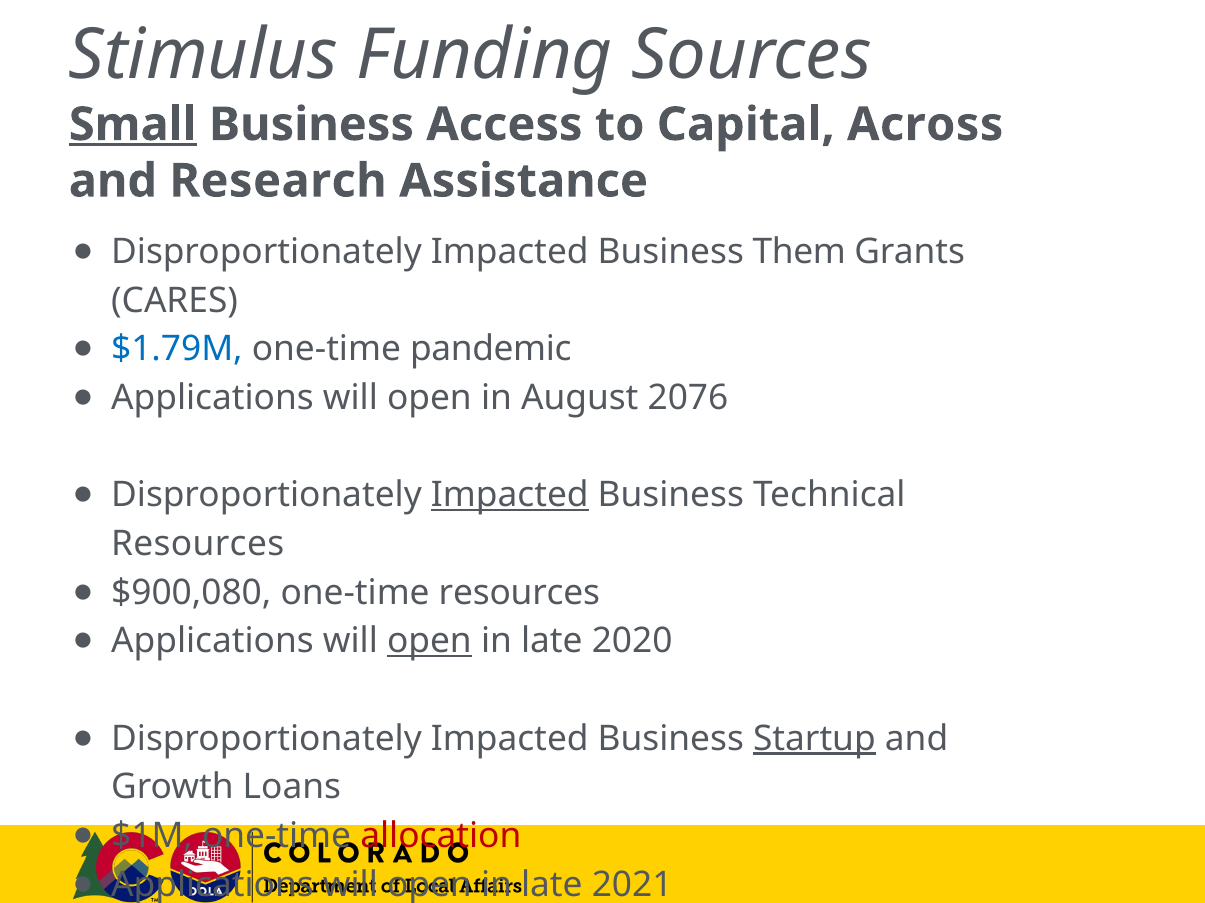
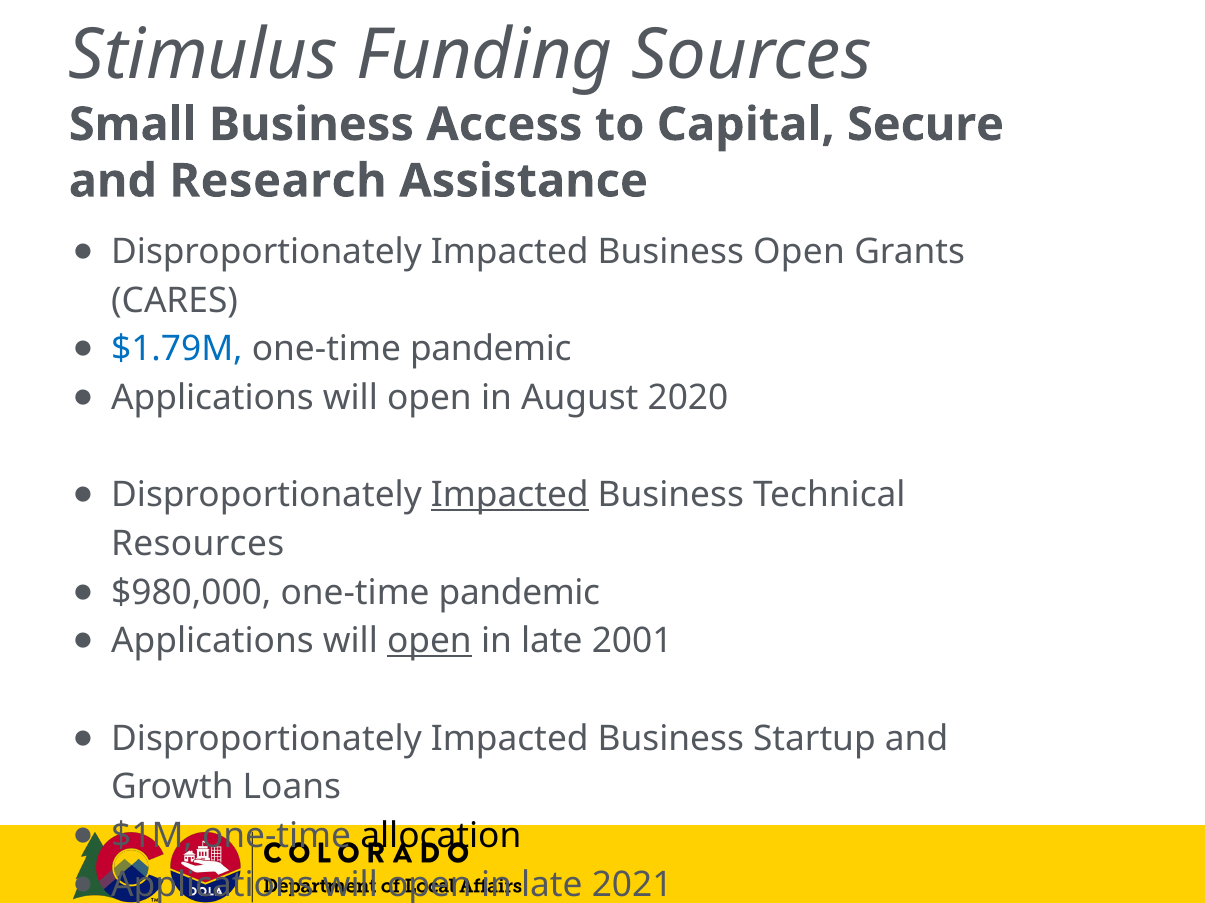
Small underline: present -> none (133, 125)
Across: Across -> Secure (926, 125)
Business Them: Them -> Open (799, 252)
2076: 2076 -> 2020 (688, 398)
$900,080: $900,080 -> $980,000 (191, 593)
resources: resources -> pandemic (519, 593)
2020: 2020 -> 2001 (632, 642)
Startup underline: present -> none (814, 739)
allocation colour: red -> black (441, 836)
